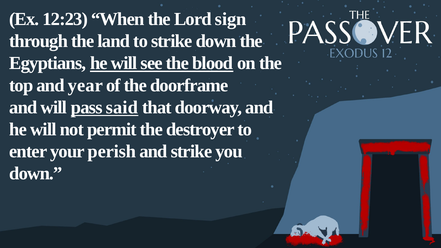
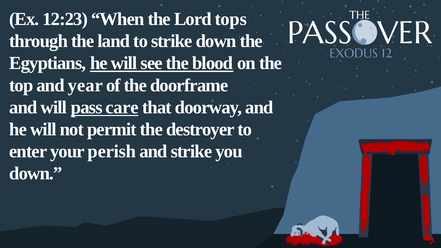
sign: sign -> tops (231, 19)
said: said -> care (122, 107)
